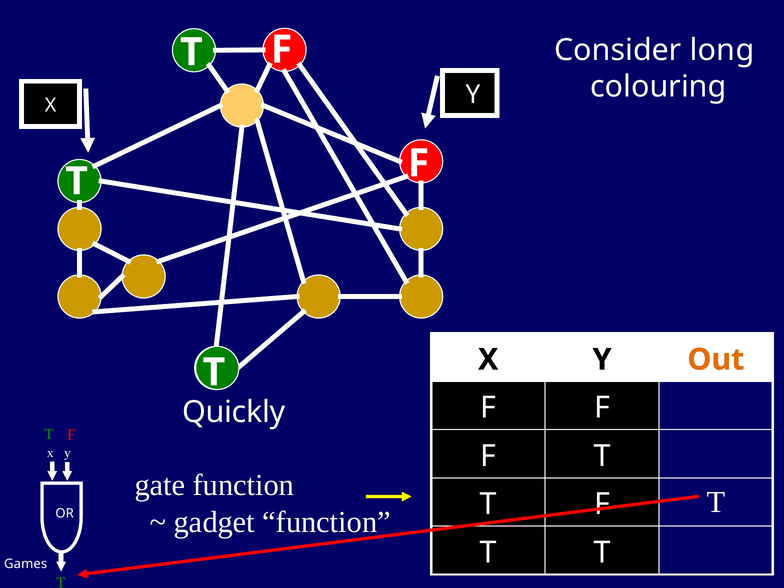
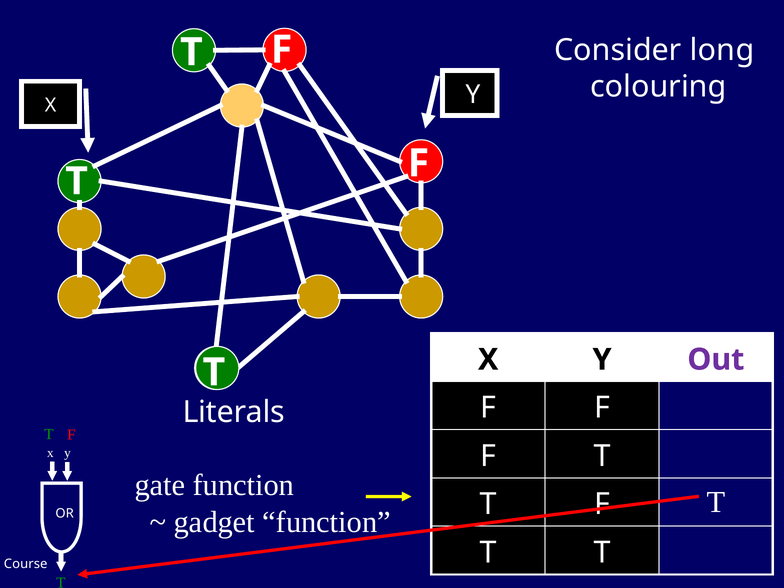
Out colour: orange -> purple (716, 360)
Quickly: Quickly -> Literals (234, 412)
Games: Games -> Course (26, 564)
